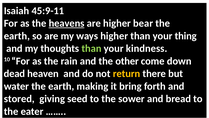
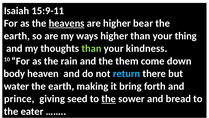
45:9-11: 45:9-11 -> 15:9-11 (48, 11)
other: other -> them (127, 61)
dead: dead -> body (14, 73)
return colour: yellow -> light blue (127, 73)
stored: stored -> prince (19, 98)
the underline: none -> present (109, 98)
